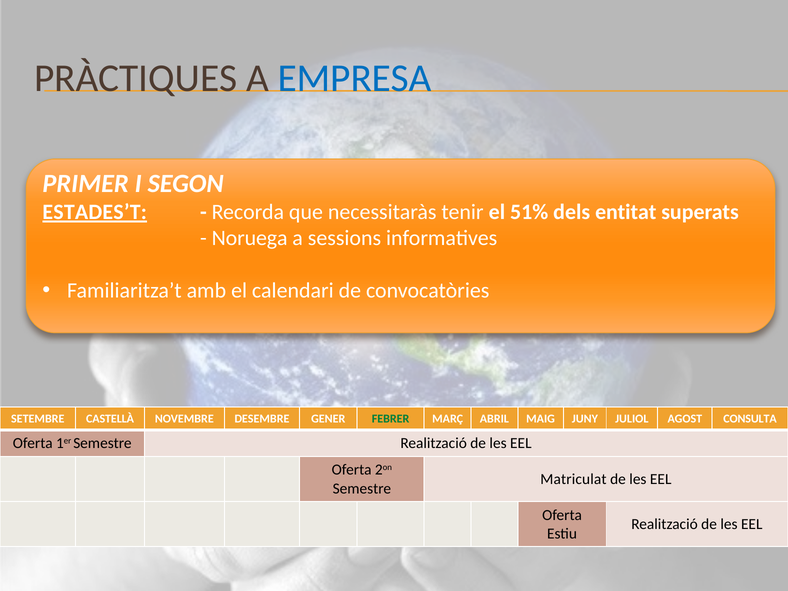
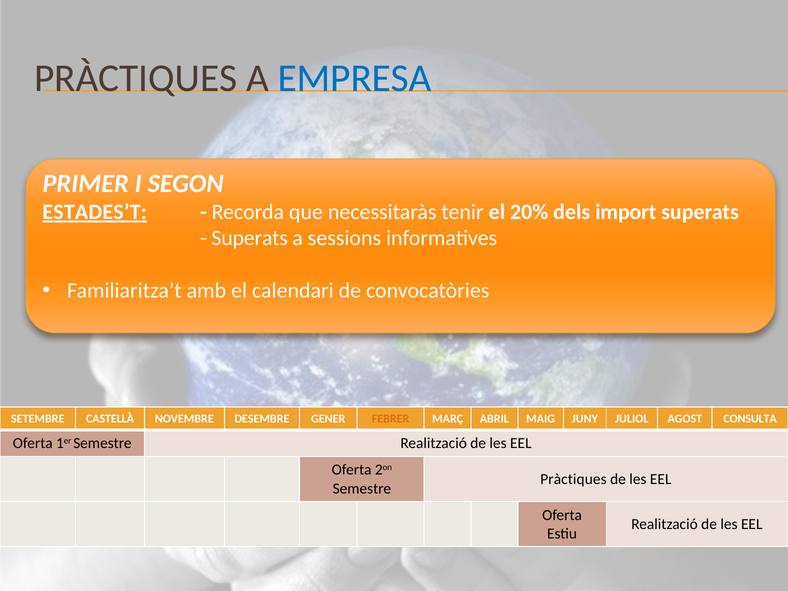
51%: 51% -> 20% (529, 212)
entitat: entitat -> import (626, 212)
Noruega: Noruega -> Superats (250, 238)
FEBRER colour: green -> orange (391, 419)
Matriculat: Matriculat -> Pràctiques (573, 479)
